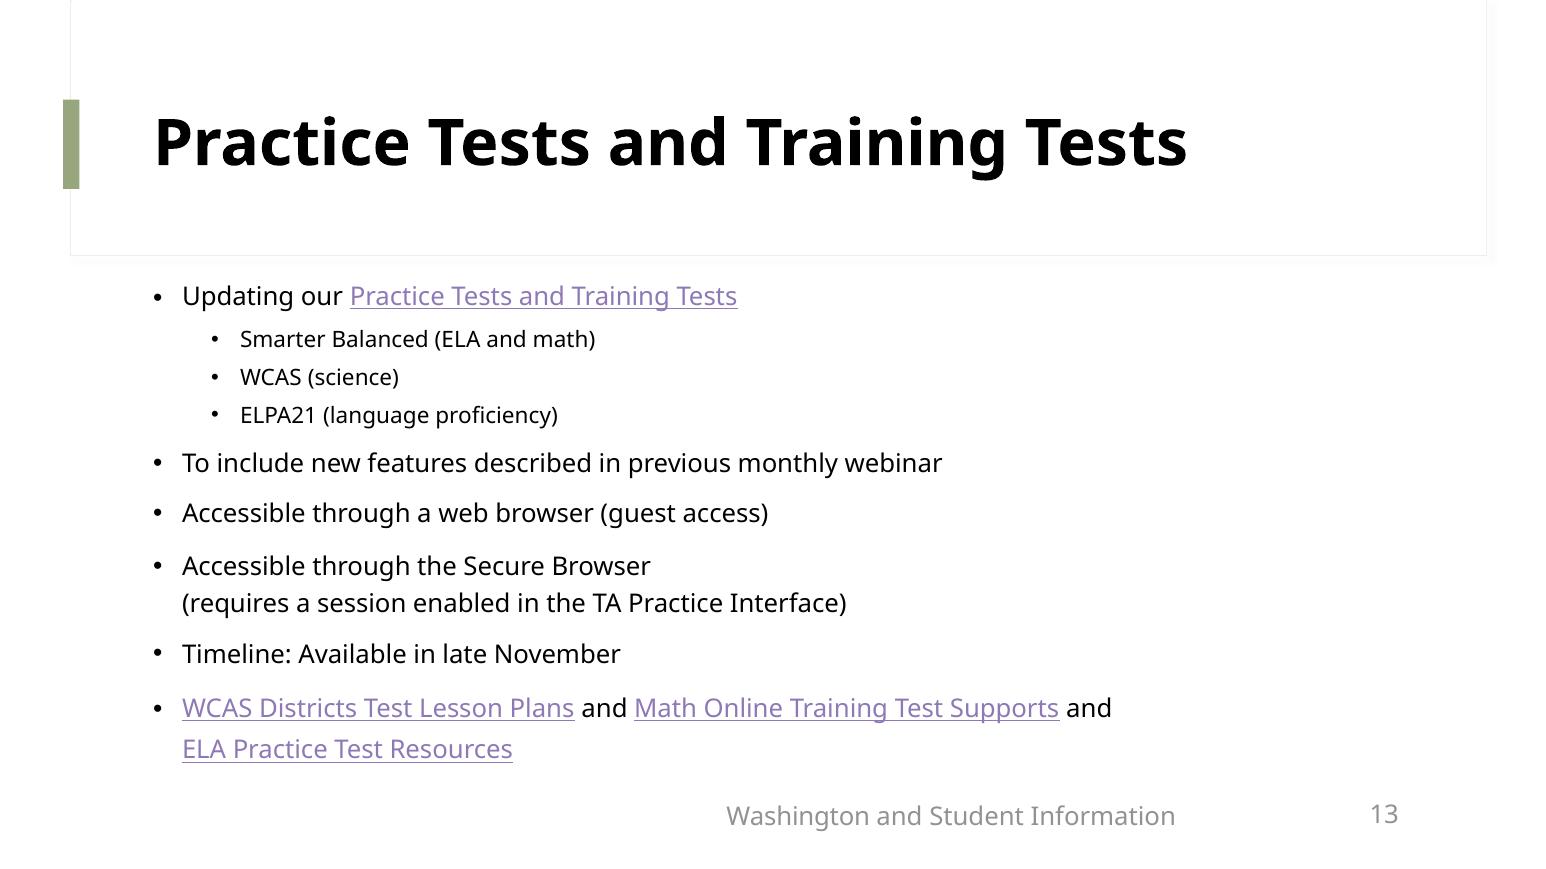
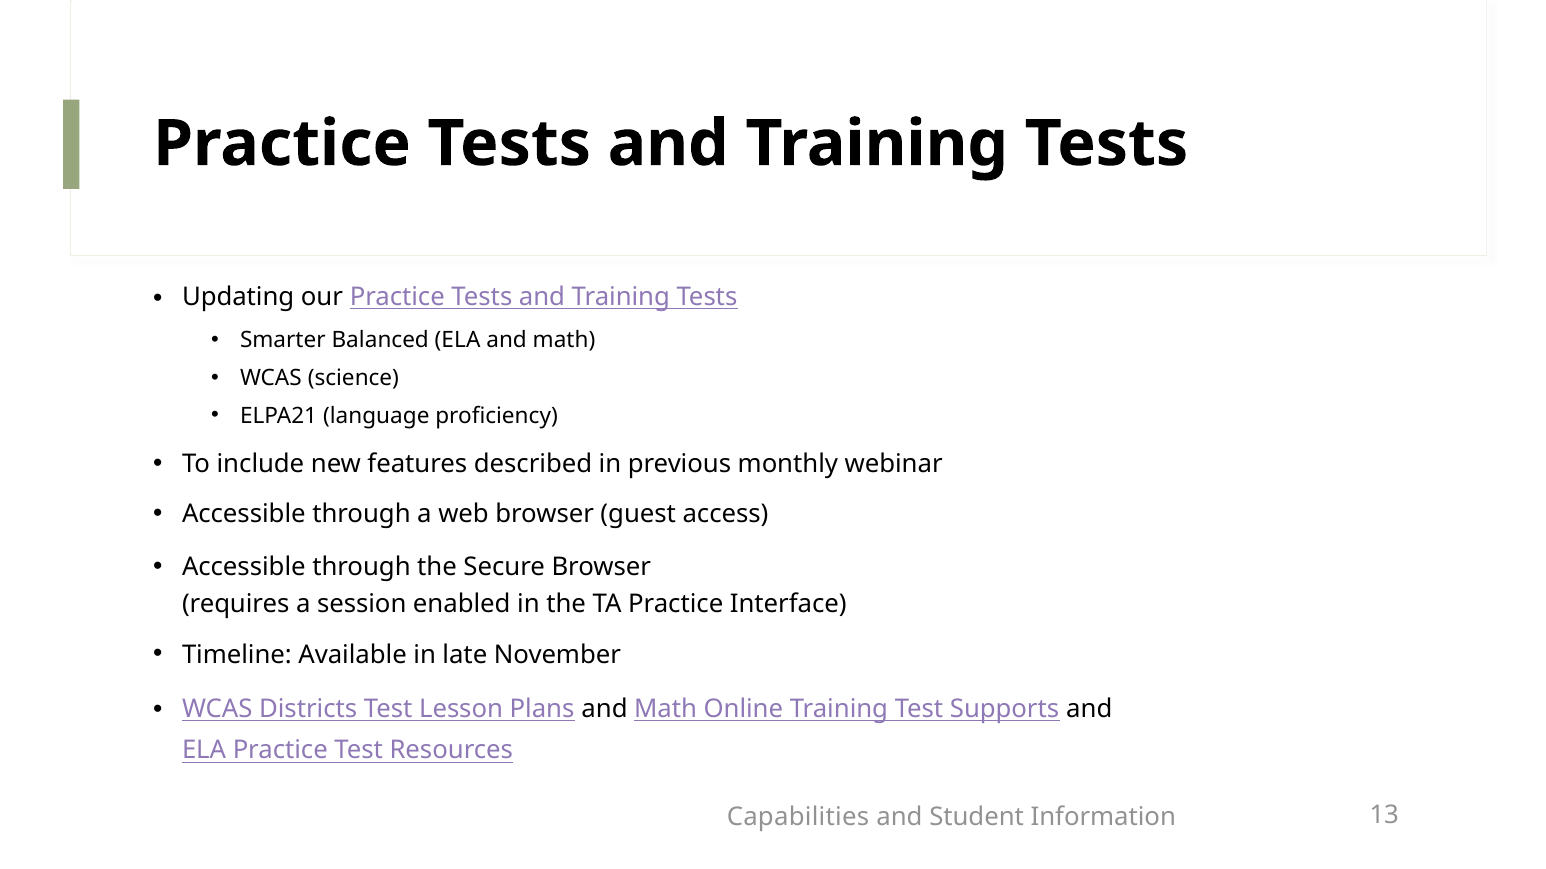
Washington: Washington -> Capabilities (798, 818)
